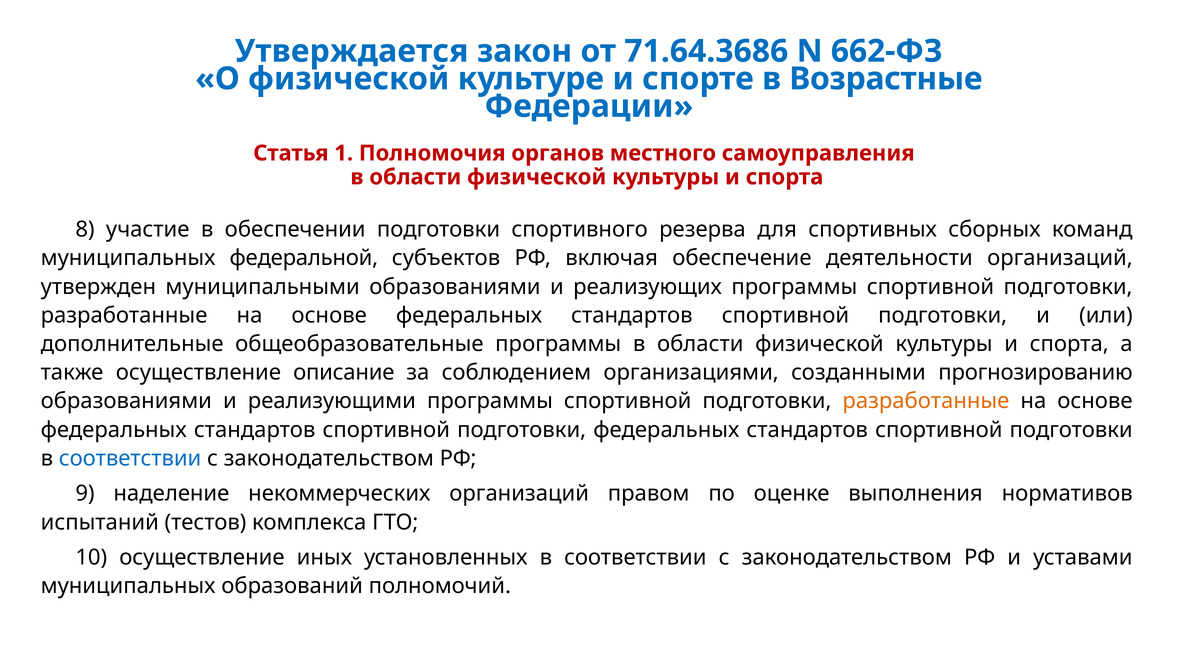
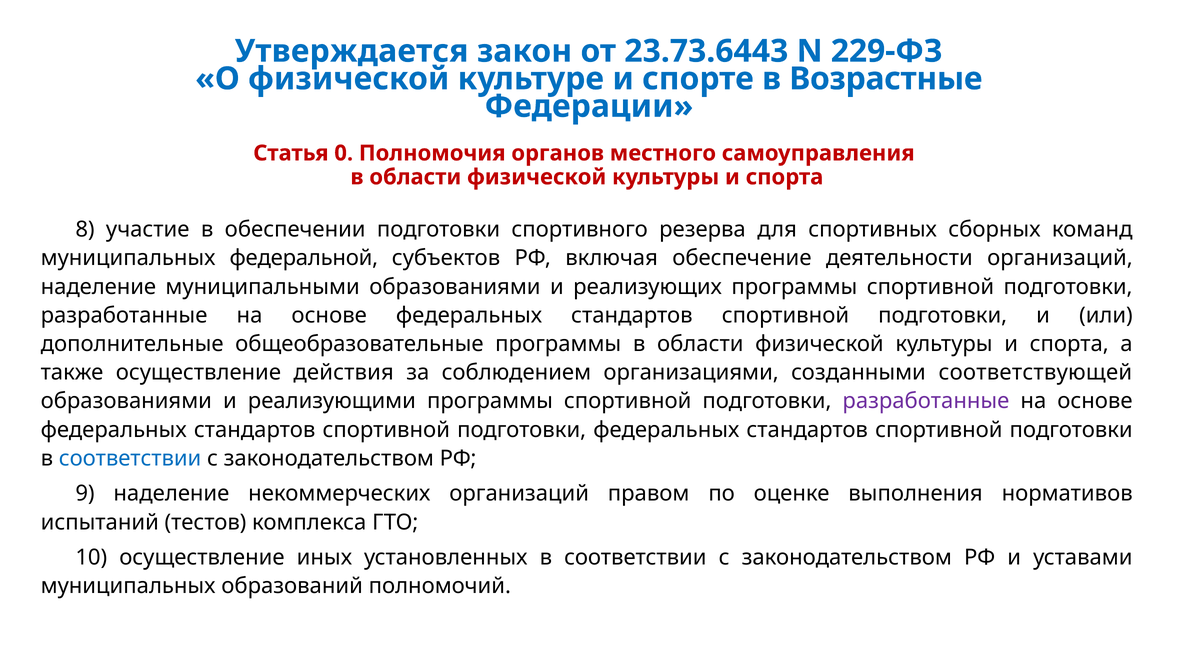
71.64.3686: 71.64.3686 -> 23.73.6443 (706, 51)
662-ФЗ: 662-ФЗ -> 229-ФЗ (887, 51)
1: 1 -> 0 (344, 153)
утвержден: утвержден -> наделение (98, 287)
описание: описание -> действия (344, 372)
прогнозированию: прогнозированию -> соответствующей (1035, 372)
разработанные colour: orange -> purple (926, 401)
